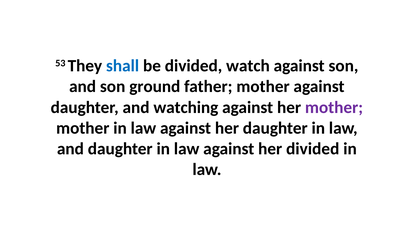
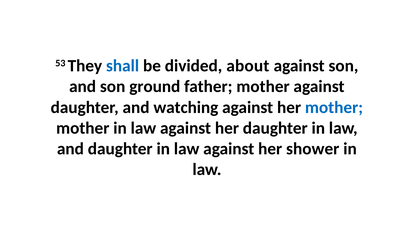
watch: watch -> about (248, 66)
mother colour: purple -> blue (334, 107)
her divided: divided -> shower (313, 149)
